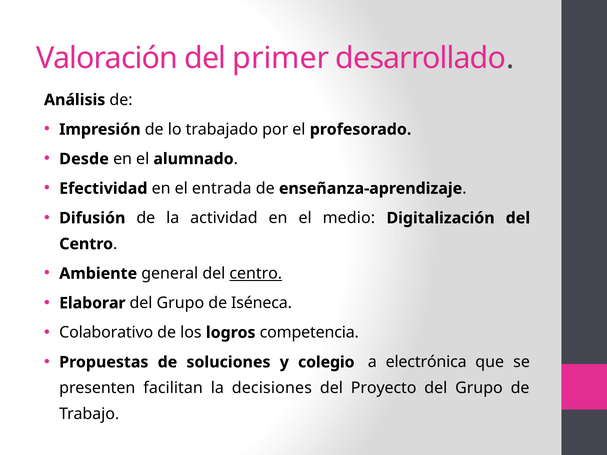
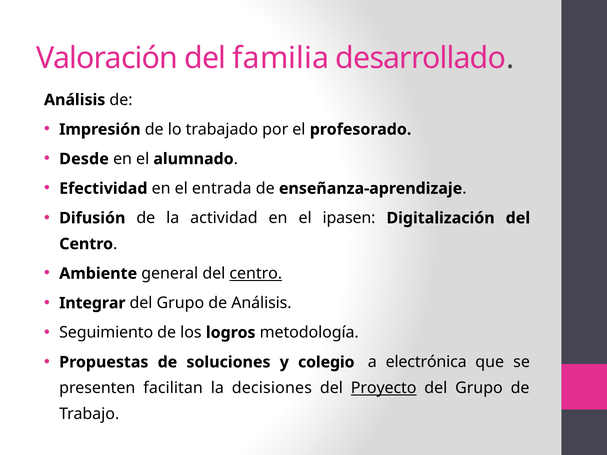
primer: primer -> familia (281, 58)
medio: medio -> ipasen (349, 218)
Elaborar: Elaborar -> Integrar (92, 303)
de Iséneca: Iséneca -> Análisis (261, 303)
Colaborativo: Colaborativo -> Seguimiento (106, 333)
competencia: competencia -> metodología (309, 333)
Proyecto underline: none -> present (384, 388)
